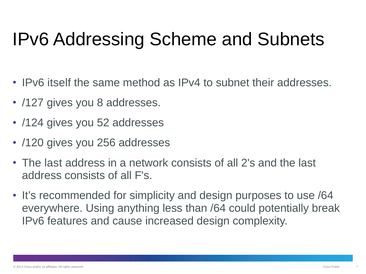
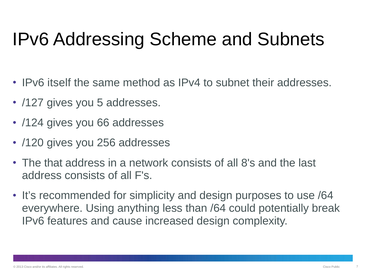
8: 8 -> 5 (100, 103)
52: 52 -> 66 (103, 123)
last: last -> that (53, 163)
2's: 2's -> 8's (248, 163)
